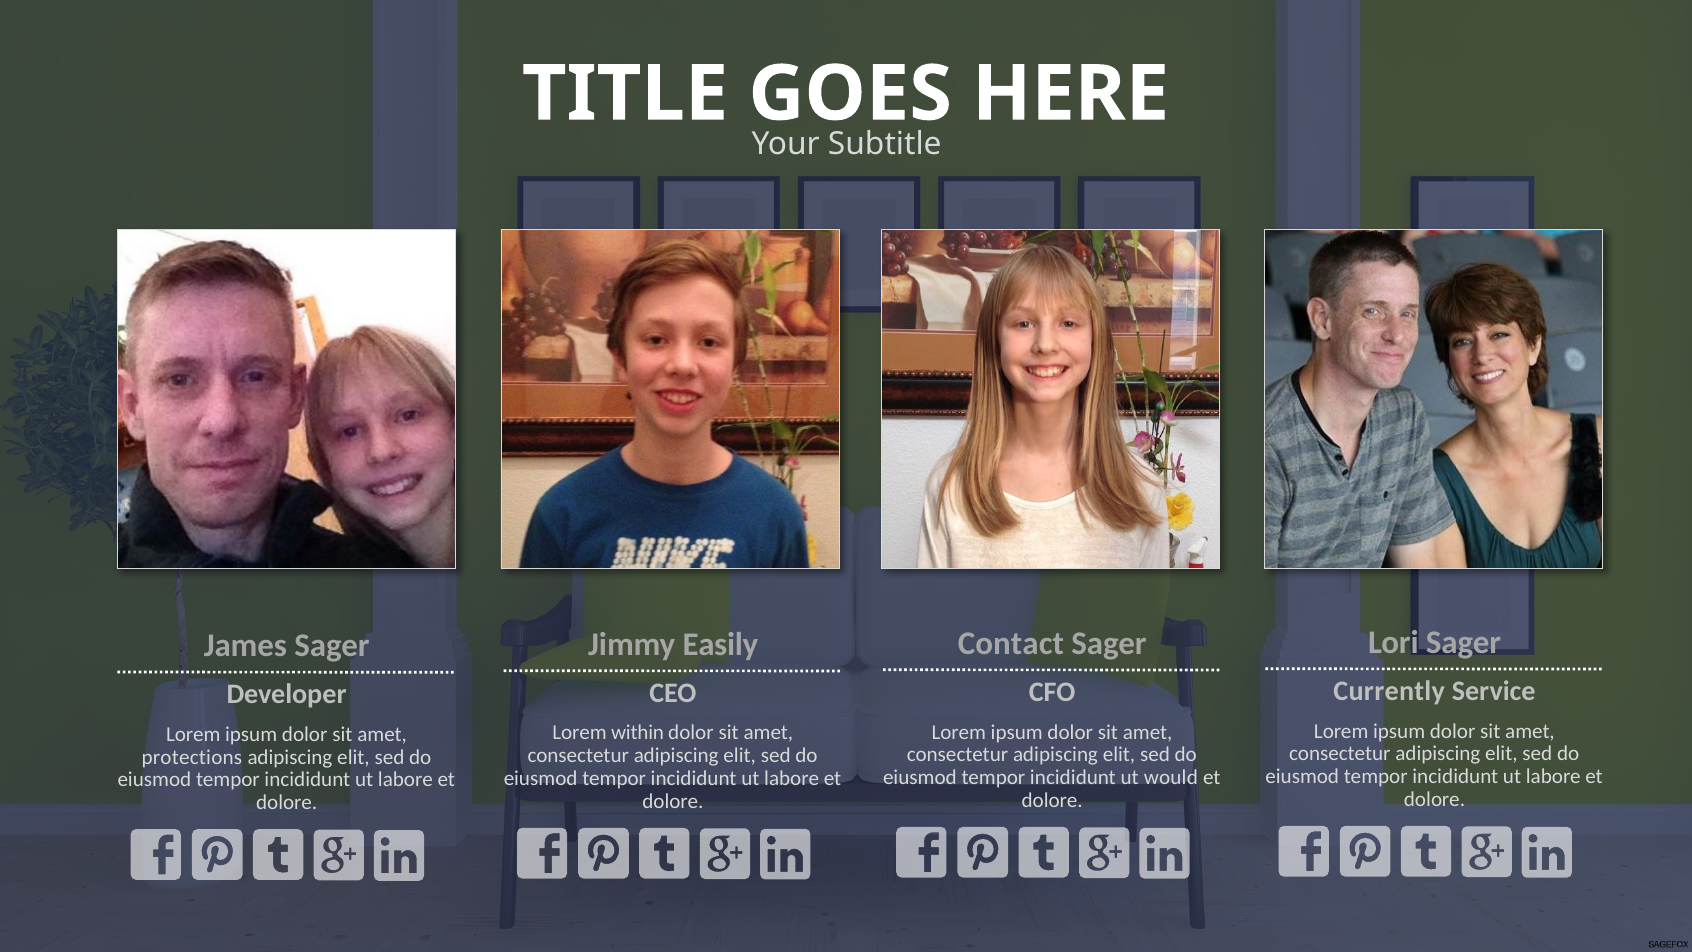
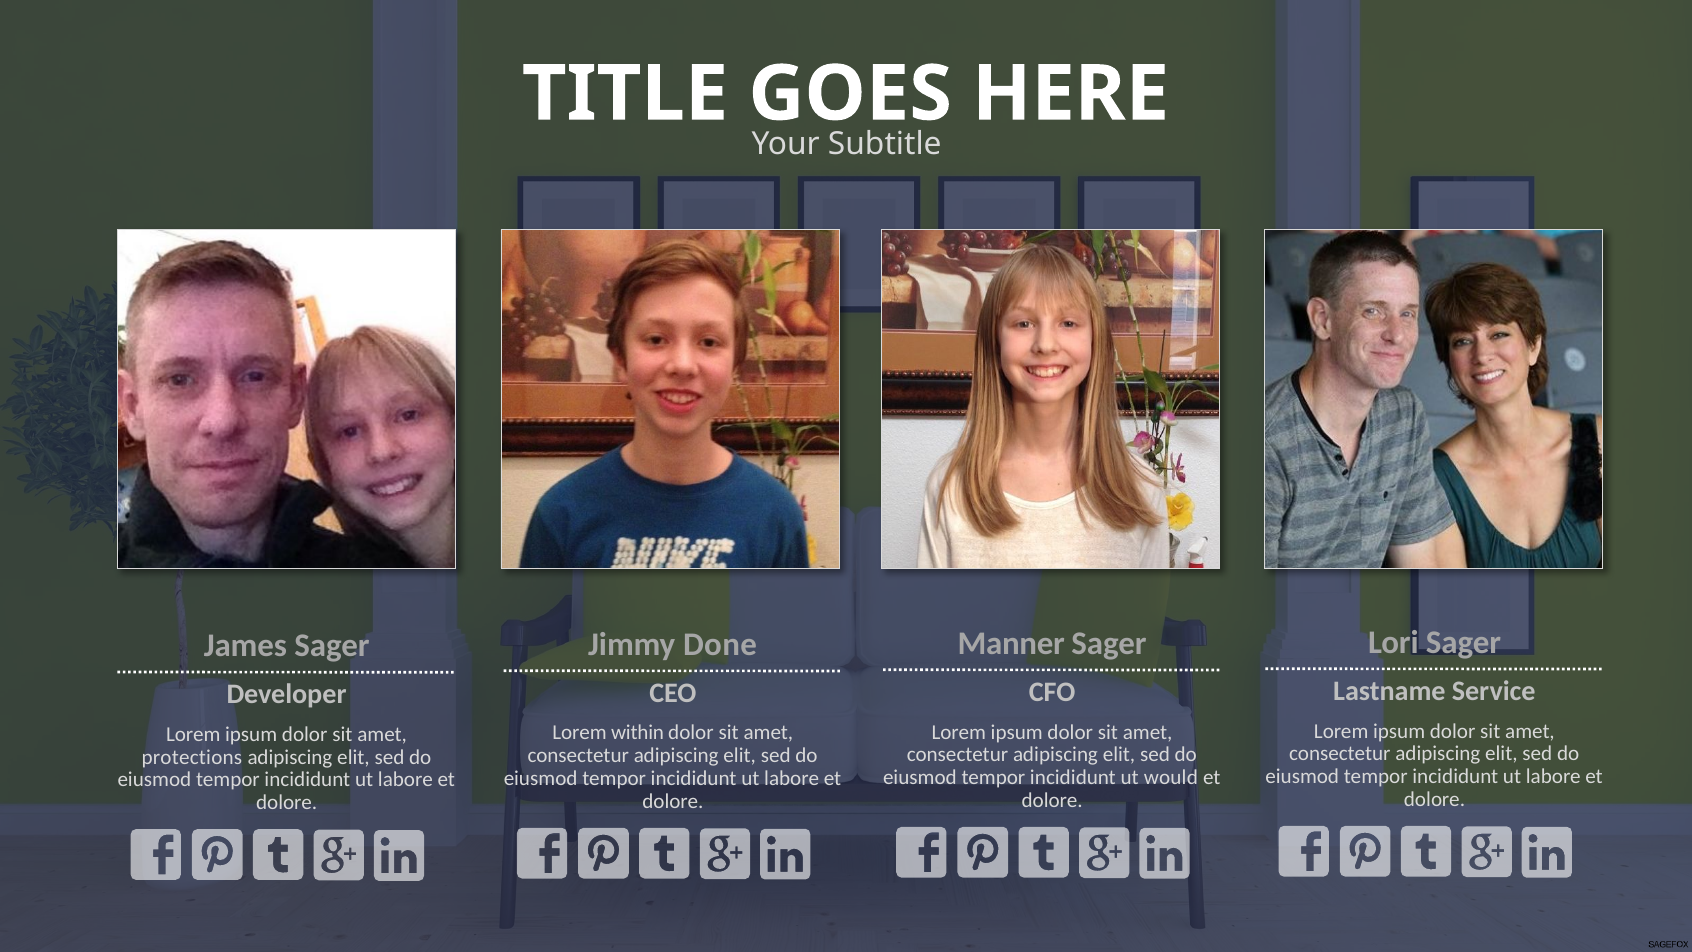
Contact: Contact -> Manner (1011, 643)
Easily: Easily -> Done (720, 644)
Currently: Currently -> Lastname (1389, 691)
